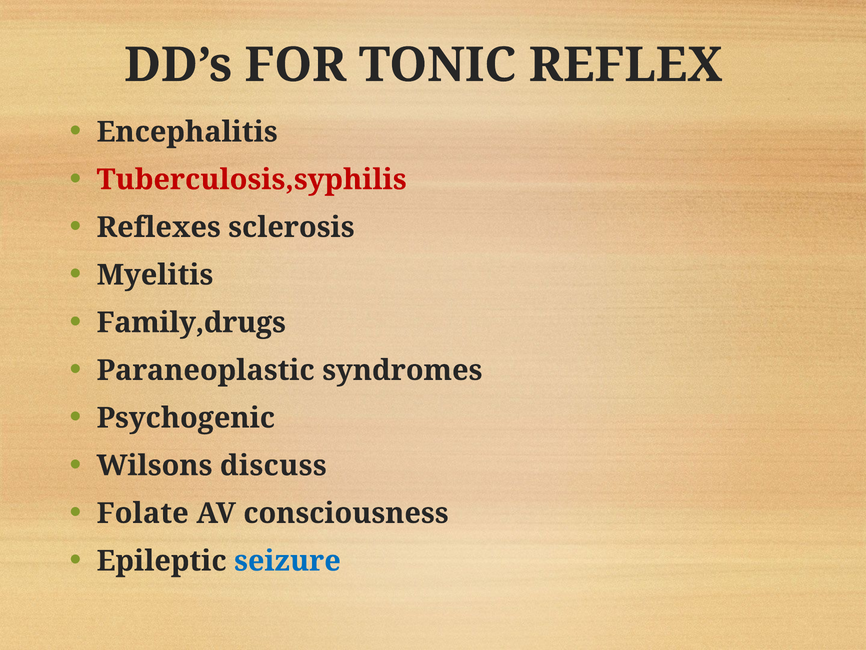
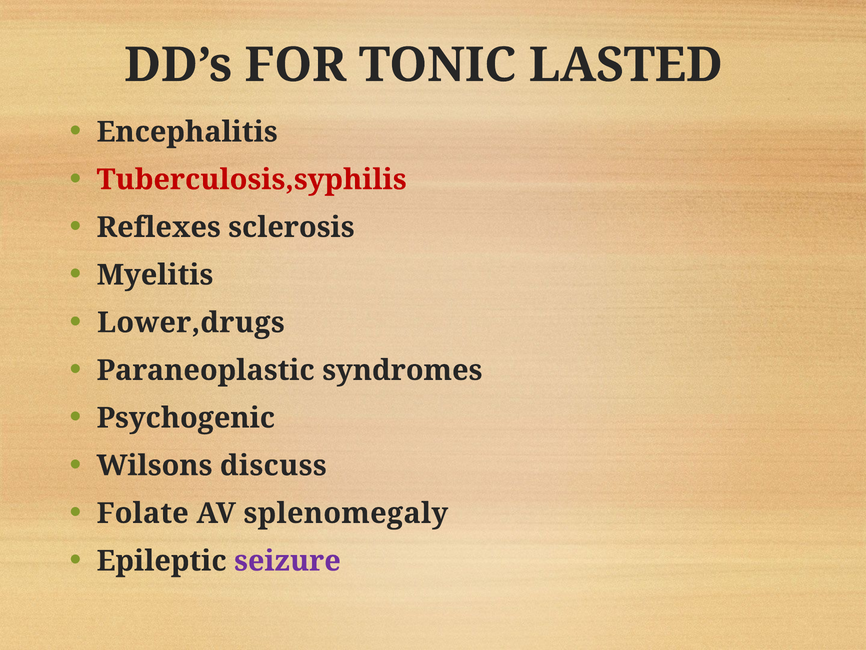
REFLEX: REFLEX -> LASTED (626, 65)
Family,drugs: Family,drugs -> Lower,drugs (191, 322)
consciousness: consciousness -> splenomegaly (346, 513)
seizure colour: blue -> purple (287, 561)
